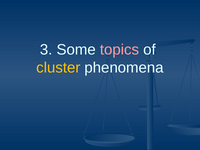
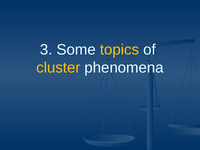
topics colour: pink -> yellow (119, 50)
